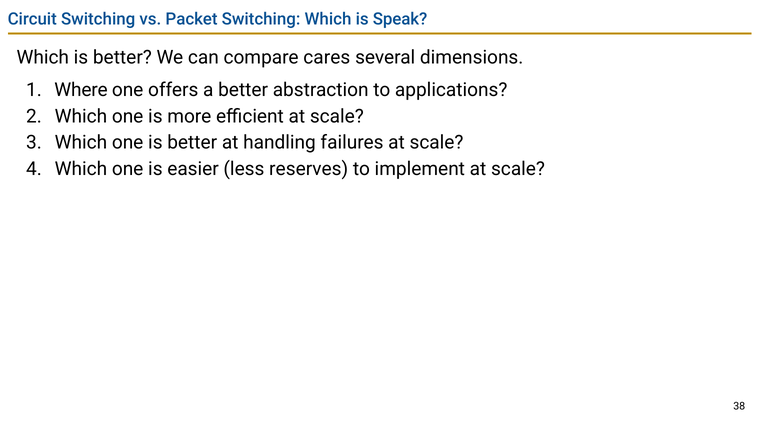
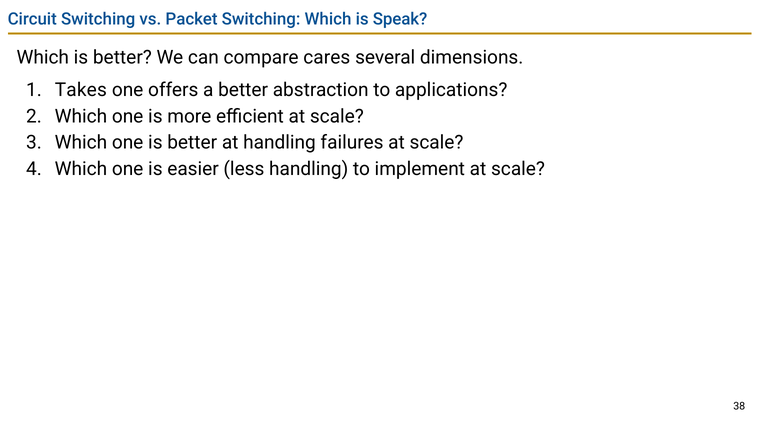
Where: Where -> Takes (81, 90)
less reserves: reserves -> handling (309, 169)
